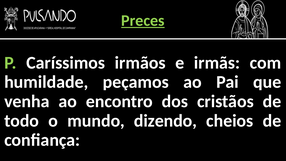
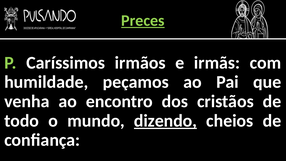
dizendo underline: none -> present (165, 121)
